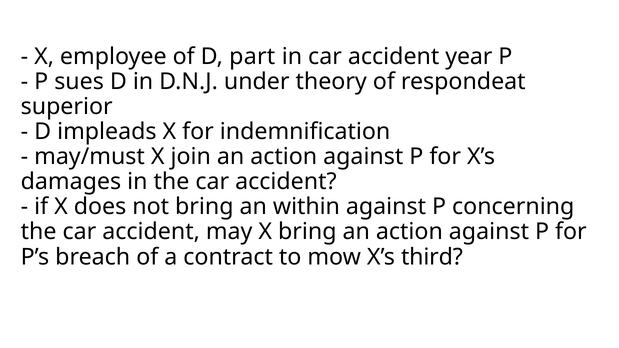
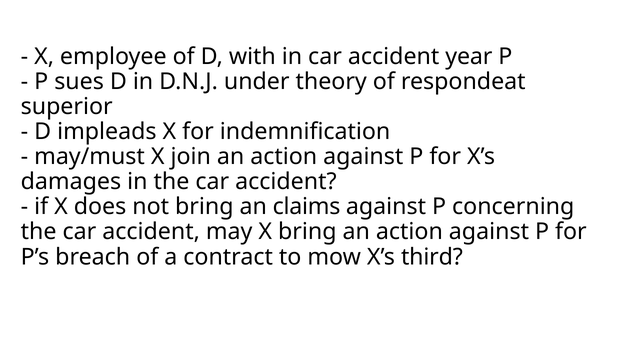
part: part -> with (252, 56)
within: within -> claims (307, 207)
